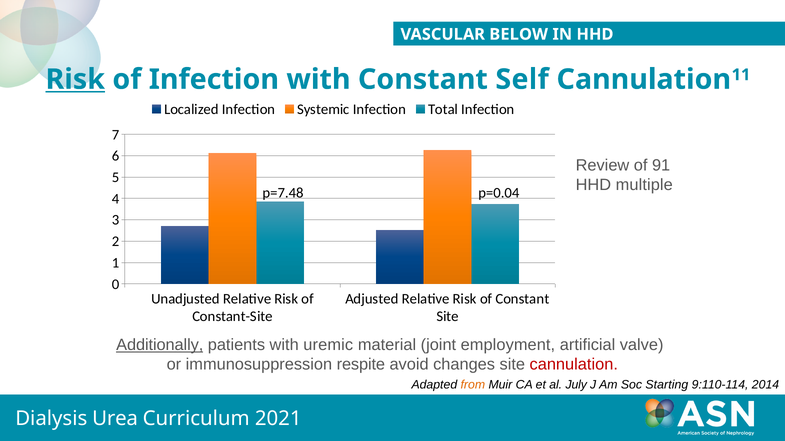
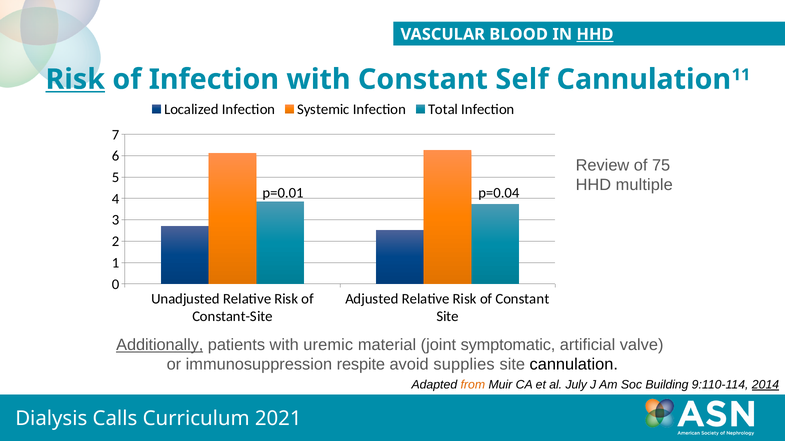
BELOW: BELOW -> BLOOD (519, 34)
HHD underline: none -> present (595, 34)
91: 91 -> 75 (661, 166)
p=7.48: p=7.48 -> p=0.01 (283, 193)
employment: employment -> symptomatic (508, 345)
changes: changes -> supplies (464, 365)
cannulation colour: red -> black (574, 365)
Starting: Starting -> Building (667, 385)
2014 underline: none -> present (765, 385)
Urea: Urea -> Calls (115, 419)
